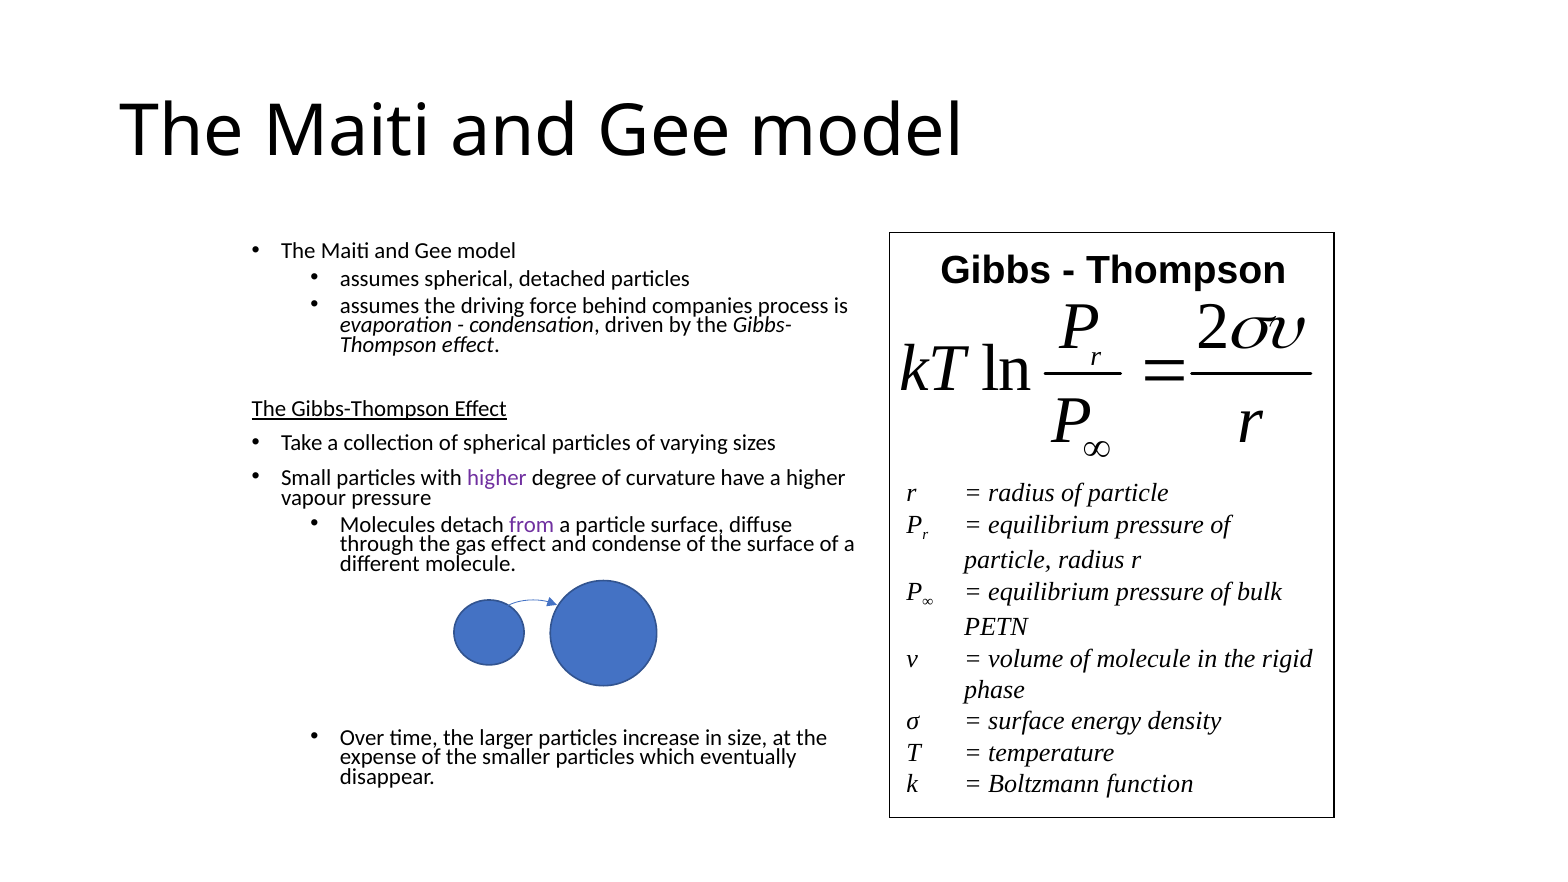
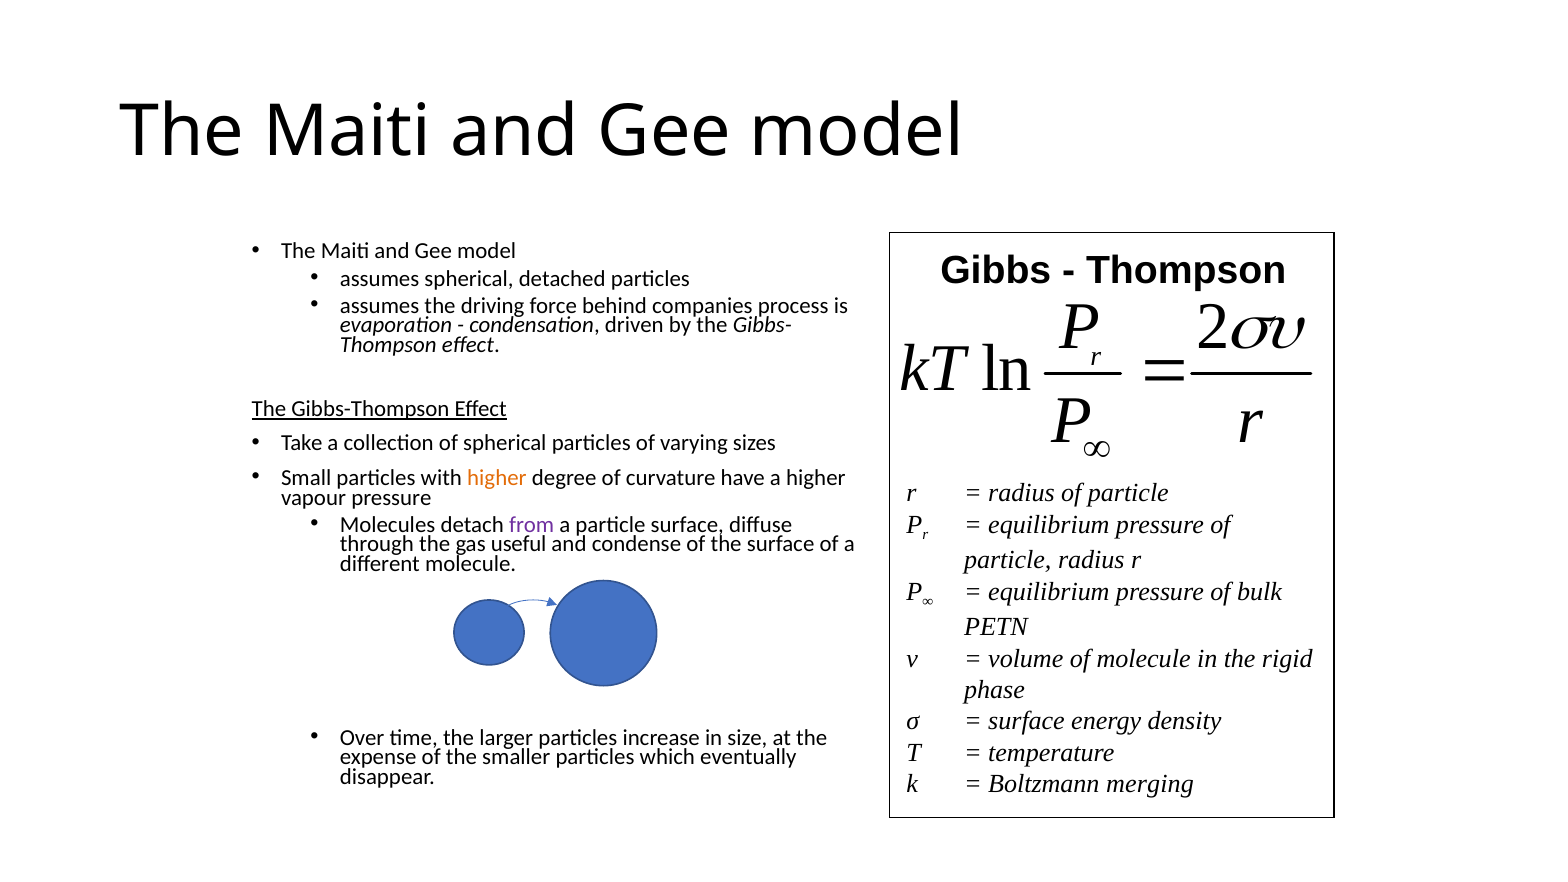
higher colour: purple -> orange (497, 478)
gas effect: effect -> useful (519, 544)
function: function -> merging (1150, 784)
